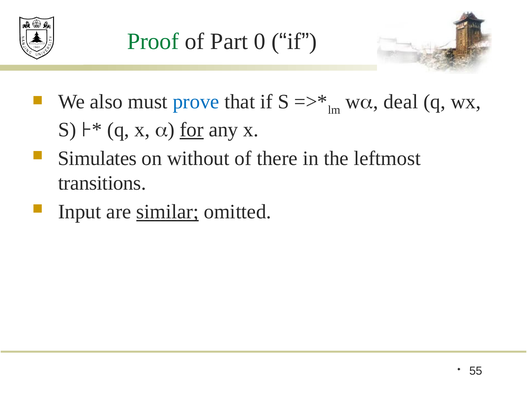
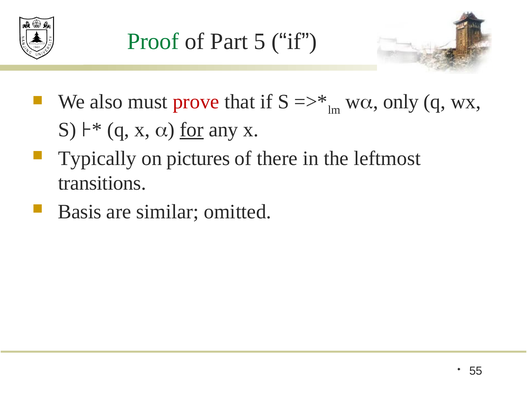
0: 0 -> 5 (260, 41)
prove colour: blue -> red (196, 102)
deal: deal -> only (401, 102)
Simulates: Simulates -> Typically (97, 159)
without: without -> pictures (198, 159)
Input: Input -> Basis (80, 212)
similar underline: present -> none (168, 212)
